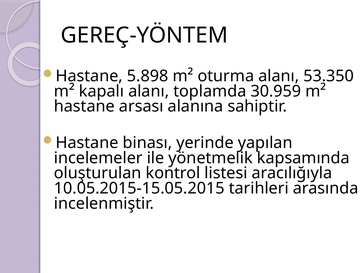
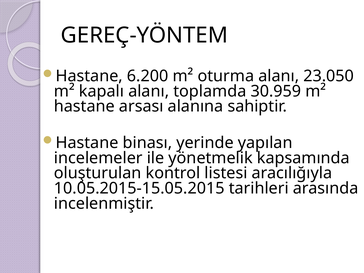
5.898: 5.898 -> 6.200 (148, 76)
53.350: 53.350 -> 23.050 (329, 76)
